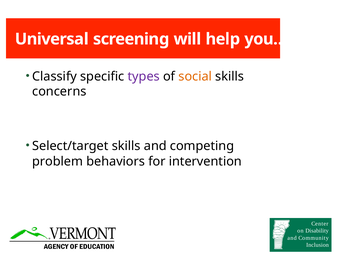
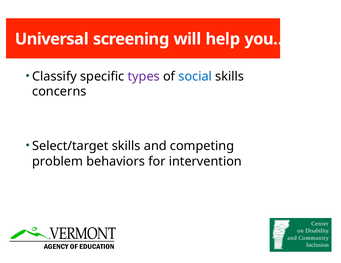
social colour: orange -> blue (195, 77)
